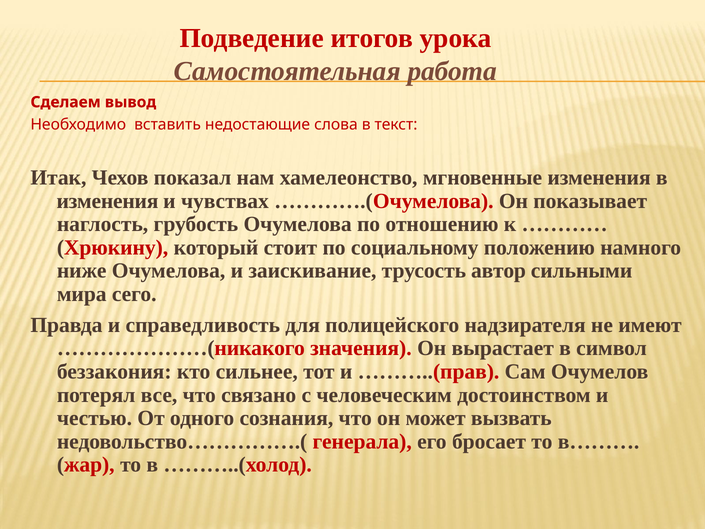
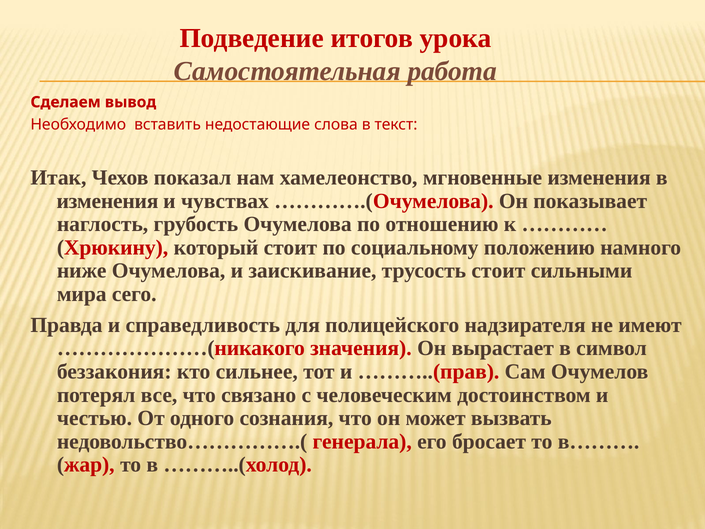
трусость автор: автор -> стоит (498, 271)
